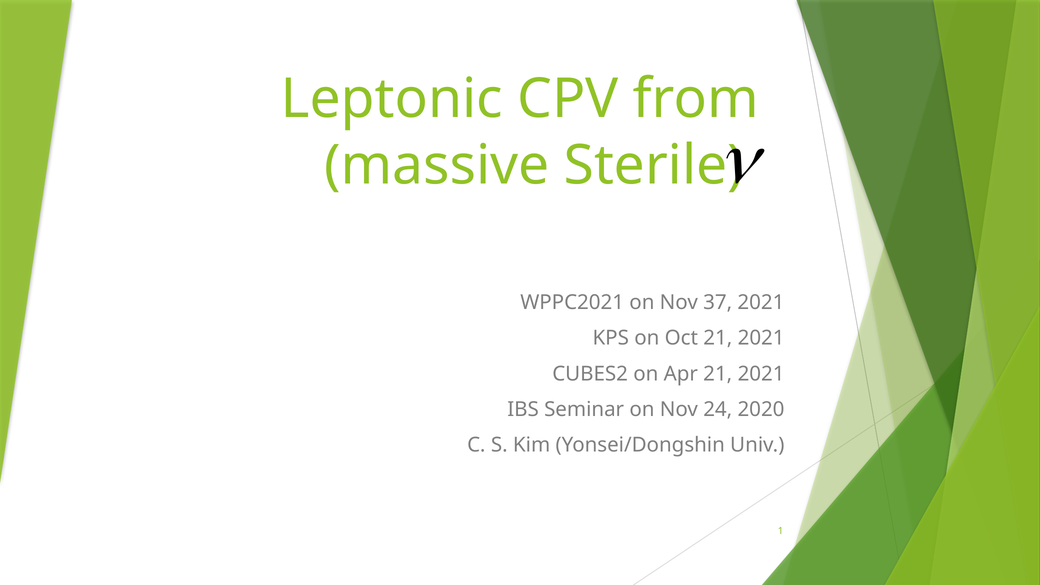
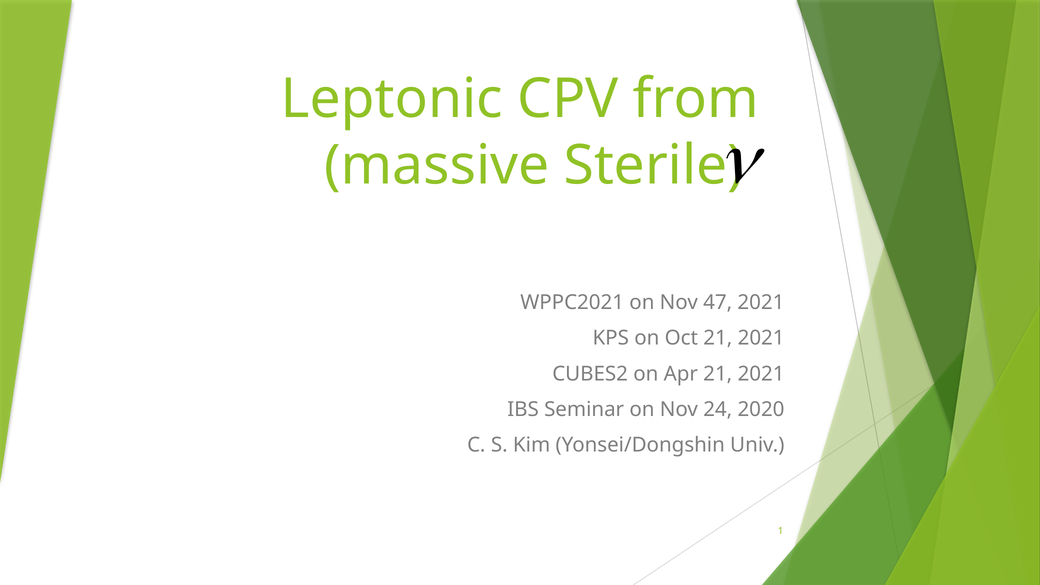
37: 37 -> 47 (718, 303)
